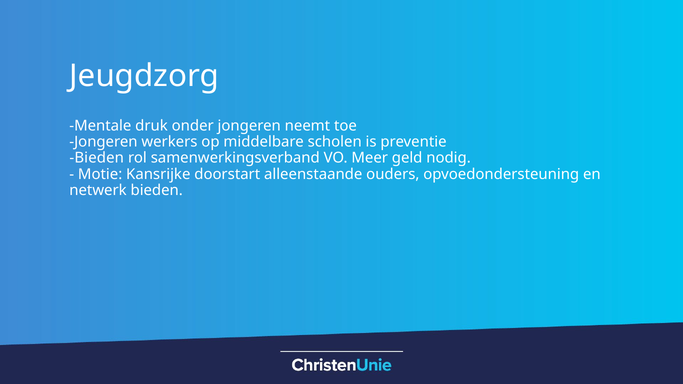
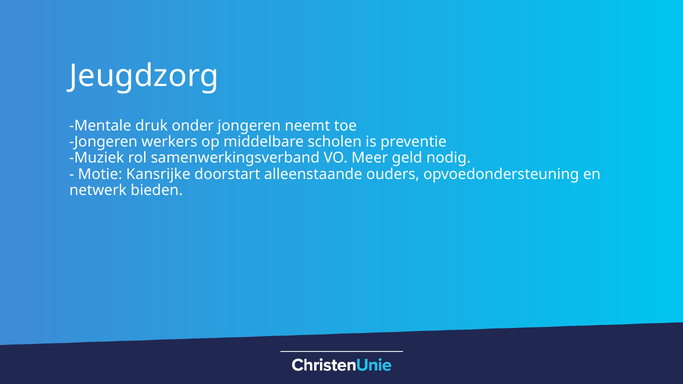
Bieden: Bieden -> Muziek (97, 158)
